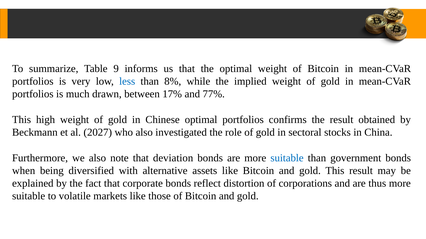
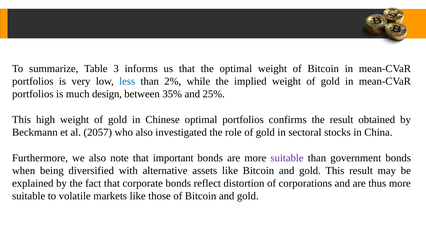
9: 9 -> 3 (116, 69)
8%: 8% -> 2% (173, 82)
drawn: drawn -> design (107, 94)
17%: 17% -> 35% (172, 94)
77%: 77% -> 25% (214, 94)
2027: 2027 -> 2057 (98, 133)
deviation: deviation -> important (173, 158)
suitable colour: blue -> purple (287, 158)
